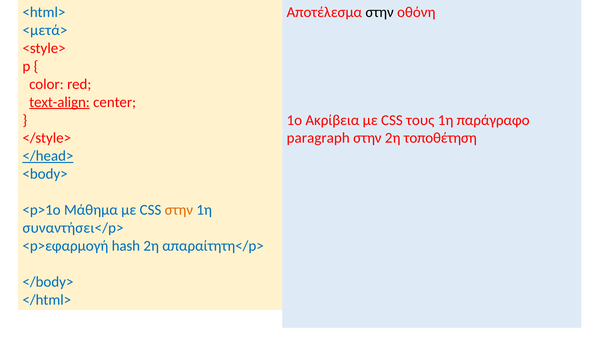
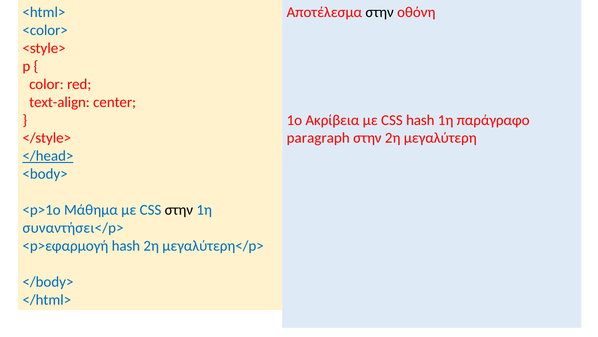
<μετά>: <μετά> -> <color> (45, 30)
text-align underline: present -> none (60, 102)
CSS τους: τους -> hash (420, 120)
τοποθέτηση: τοποθέτηση -> μεγαλύτερη (440, 138)
στην colour: orange -> black (179, 210)
απαραίτητη</p>: απαραίτητη</p> -> μεγαλύτερη</p> (213, 245)
